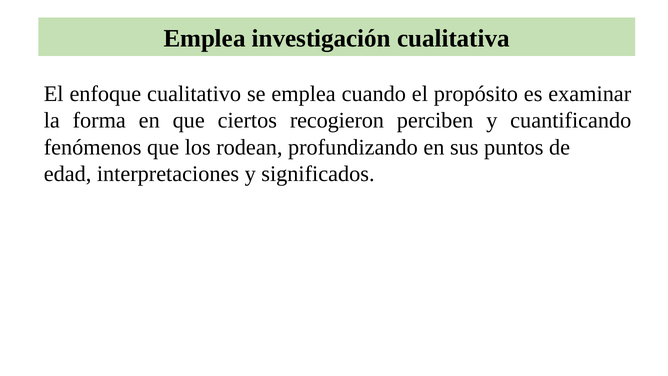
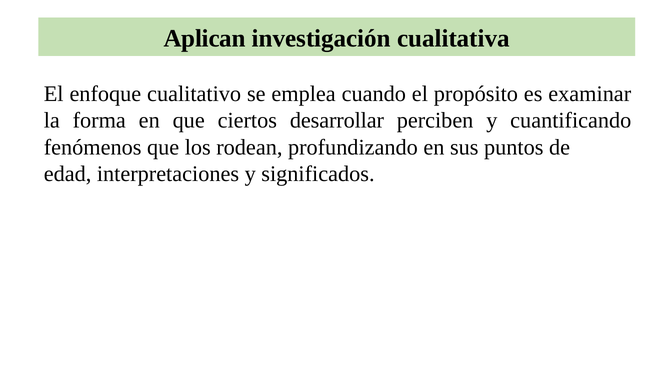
Emplea: Emplea -> Aplican (205, 38)
recogieron: recogieron -> desarrollar (337, 120)
